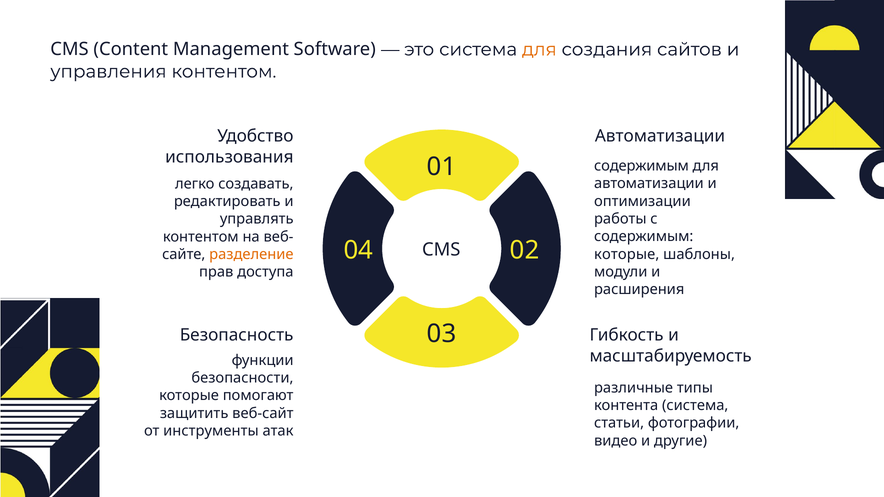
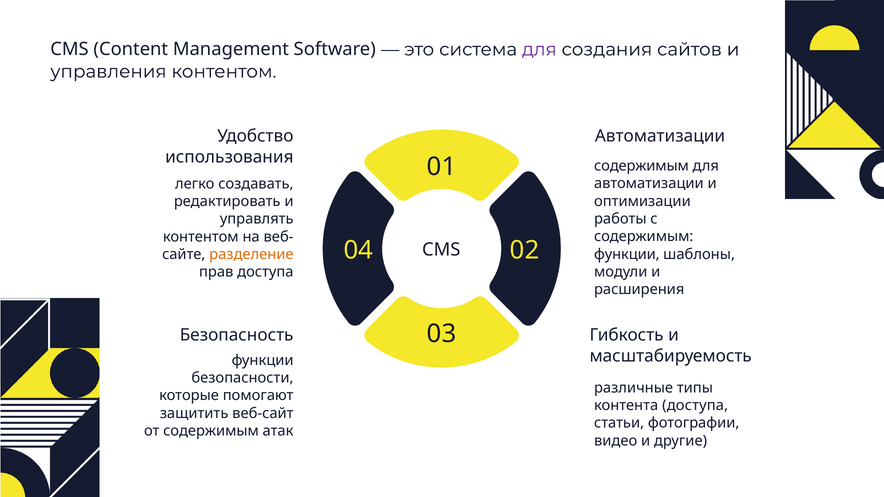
для colour: orange -> purple (539, 49)
которые: которые -> функции (627, 254)
контента система: система -> доступа (695, 406)
от инструменты: инструменты -> содержимым (211, 431)
